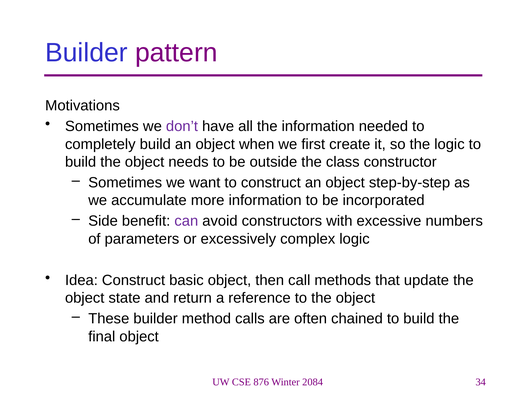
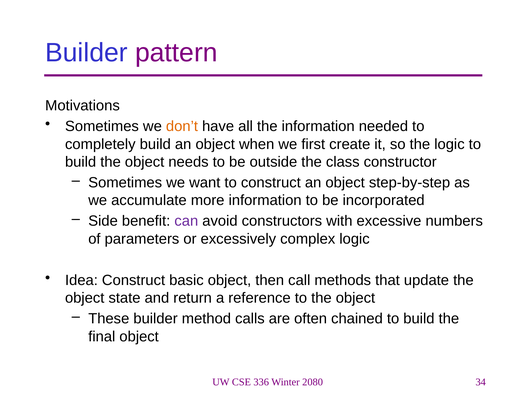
don’t colour: purple -> orange (182, 126)
876: 876 -> 336 (261, 381)
2084: 2084 -> 2080 (313, 381)
